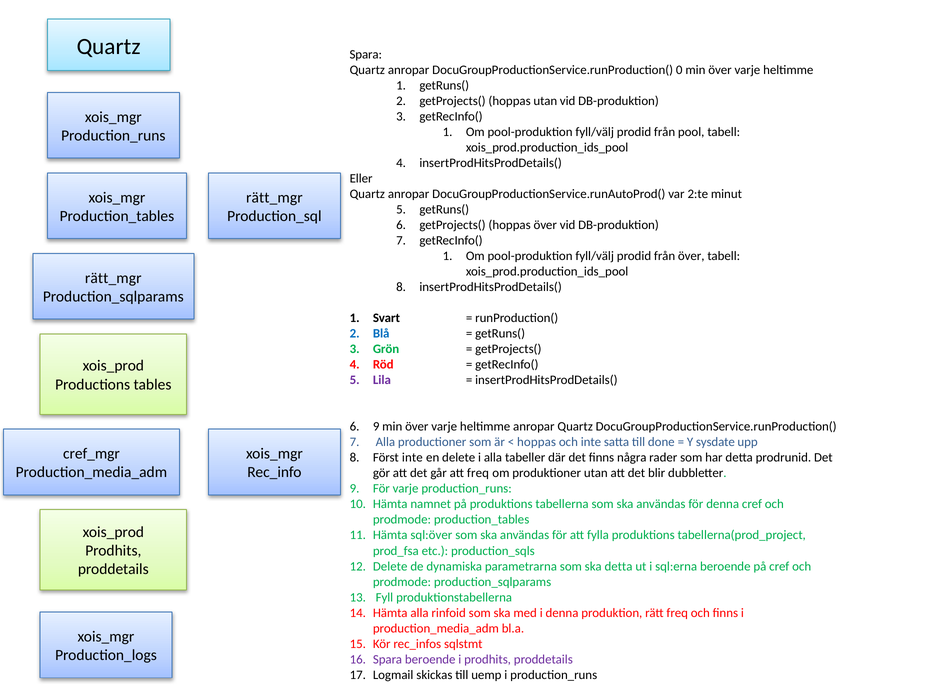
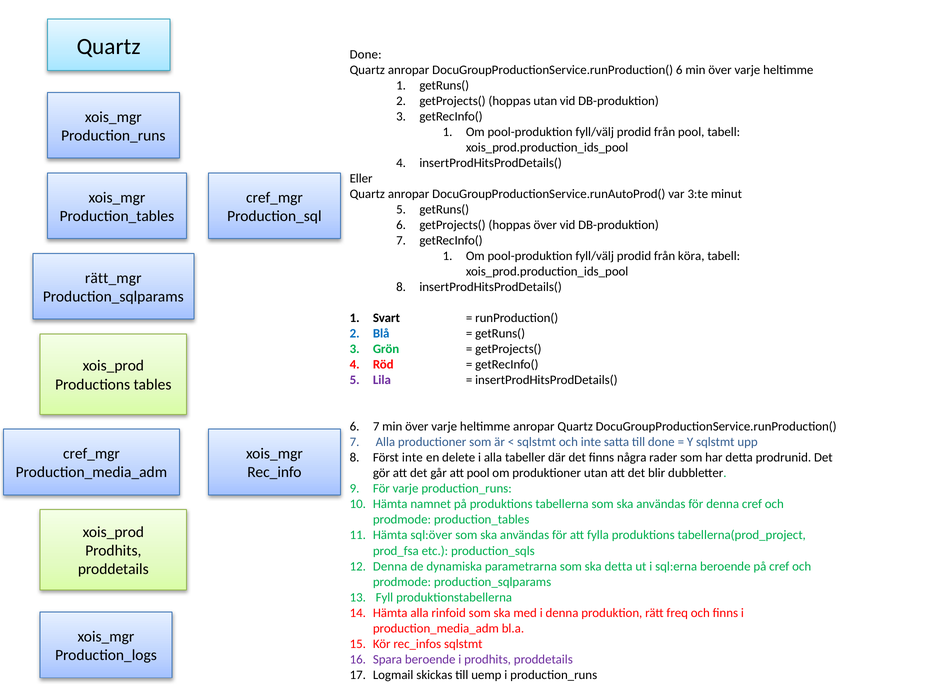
Spara: Spara -> Done (366, 54)
DocuGroupProductionService.runProduction( 0: 0 -> 6 (679, 70)
2:te: 2:te -> 3:te (698, 194)
rätt_mgr: rätt_mgr -> cref_mgr (274, 198)
från över: över -> köra (691, 256)
9: 9 -> 7 (376, 427)
hoppas: hoppas -> sqlstmt (537, 442)
Y sysdate: sysdate -> sqlstmt (715, 442)
att freq: freq -> pool (478, 474)
Delete: Delete -> Denna (390, 567)
